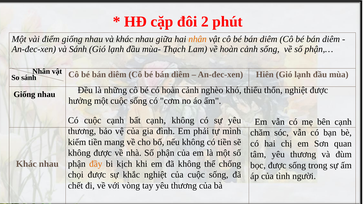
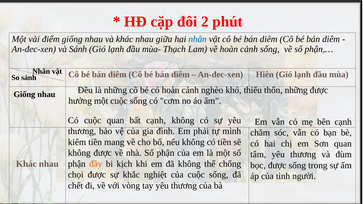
nhân colour: orange -> blue (198, 39)
thốn nghiệt: nghiệt -> những (296, 90)
cuộc cạnh: cạnh -> quan (115, 120)
